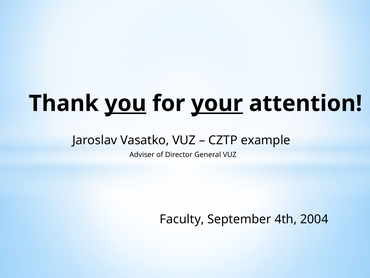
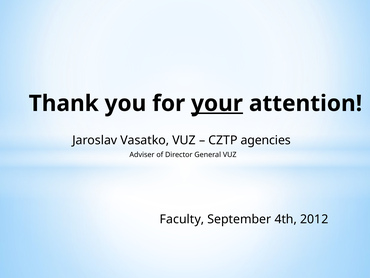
you underline: present -> none (125, 103)
example: example -> agencies (266, 140)
2004: 2004 -> 2012 (314, 219)
